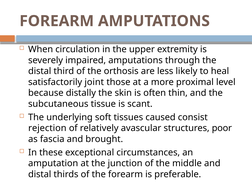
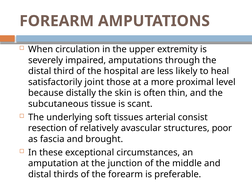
orthosis: orthosis -> hospital (121, 71)
caused: caused -> arterial (161, 117)
rejection: rejection -> resection (47, 128)
